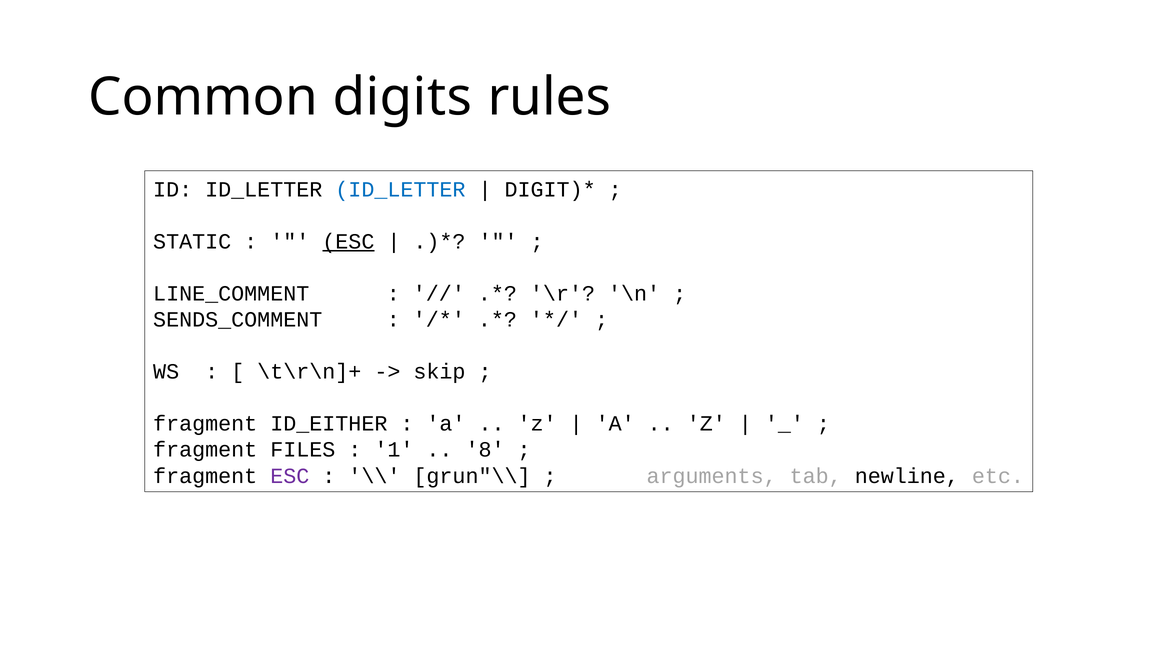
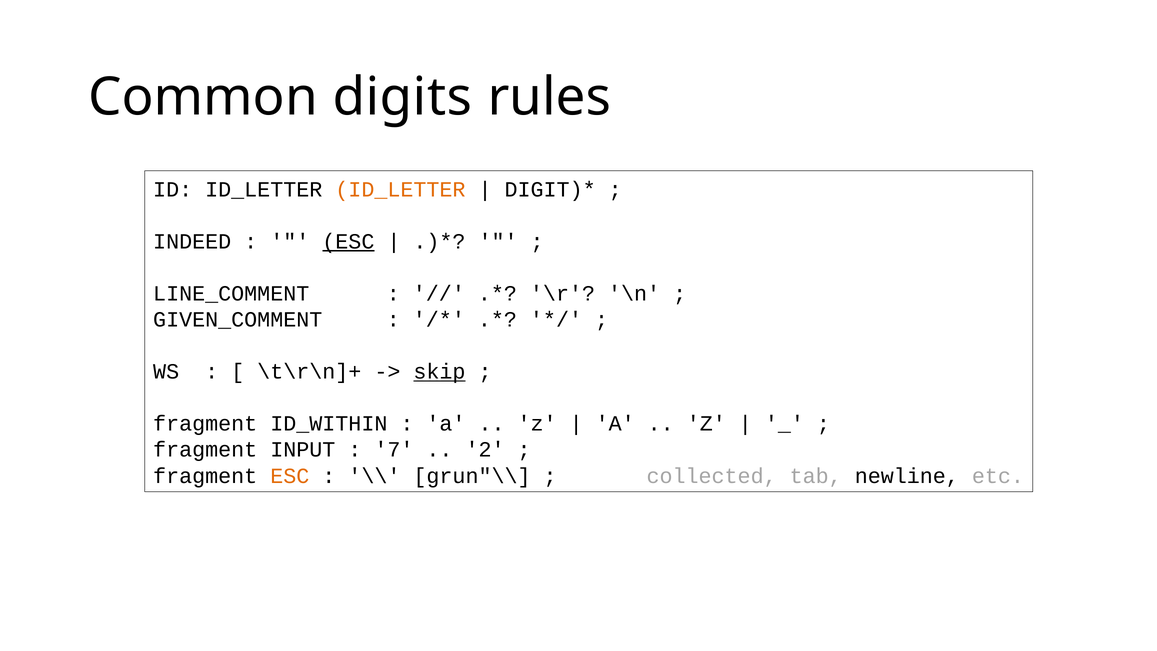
ID_LETTER colour: blue -> orange (400, 189)
STATIC: STATIC -> INDEED (192, 241)
SENDS_COMMENT: SENDS_COMMENT -> GIVEN_COMMENT (238, 320)
skip underline: none -> present (439, 372)
ID_EITHER: ID_EITHER -> ID_WITHIN (329, 424)
FILES: FILES -> INPUT (303, 450)
1: 1 -> 7 (394, 450)
8: 8 -> 2 (485, 450)
ESC colour: purple -> orange (290, 476)
arguments: arguments -> collected (712, 476)
